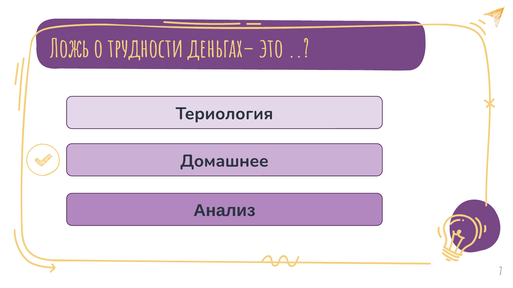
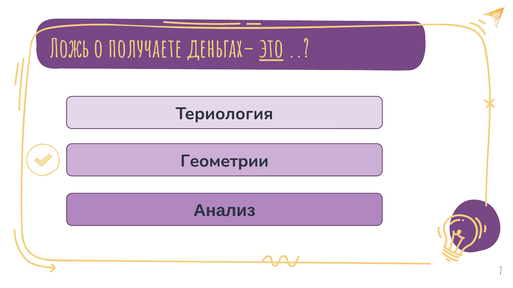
трудности: трудности -> получаете (145, 49)
это underline: none -> present (271, 49)
Домашнее: Домашнее -> Геометрии (224, 161)
